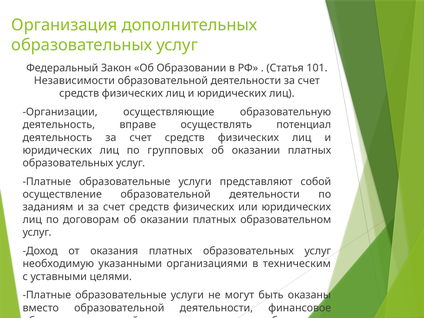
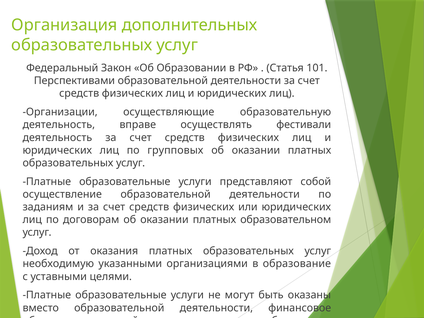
Независимости: Независимости -> Перспективами (74, 81)
потенциал: потенциал -> фестивали (304, 125)
техническим: техническим -> образование (297, 264)
